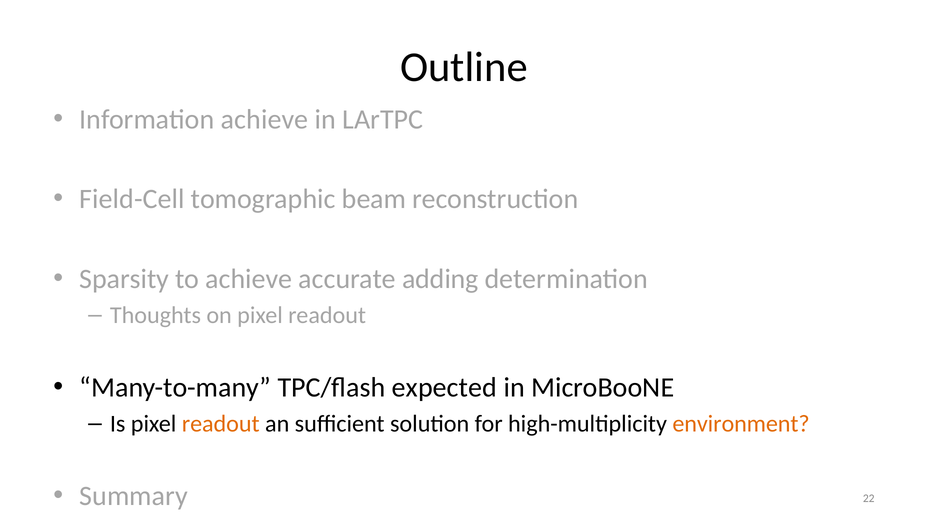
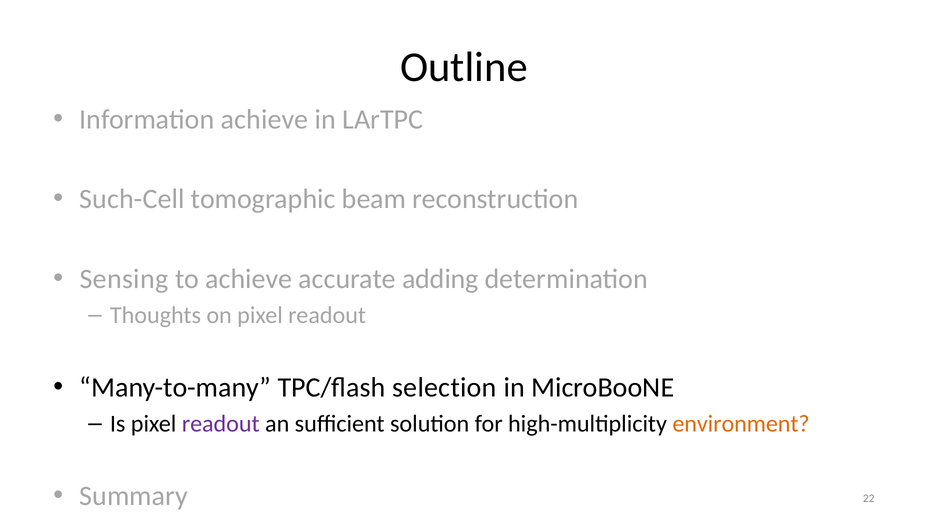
Field-Cell: Field-Cell -> Such-Cell (132, 199)
Sparsity: Sparsity -> Sensing (124, 279)
expected: expected -> selection (444, 387)
readout colour: orange -> purple (221, 424)
